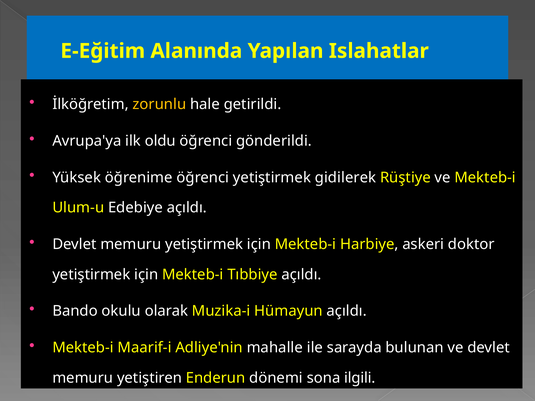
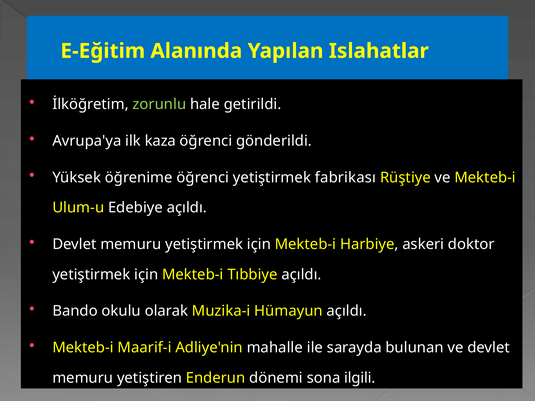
zorunlu colour: yellow -> light green (159, 104)
oldu: oldu -> kaza (160, 141)
gidilerek: gidilerek -> fabrikası (345, 178)
